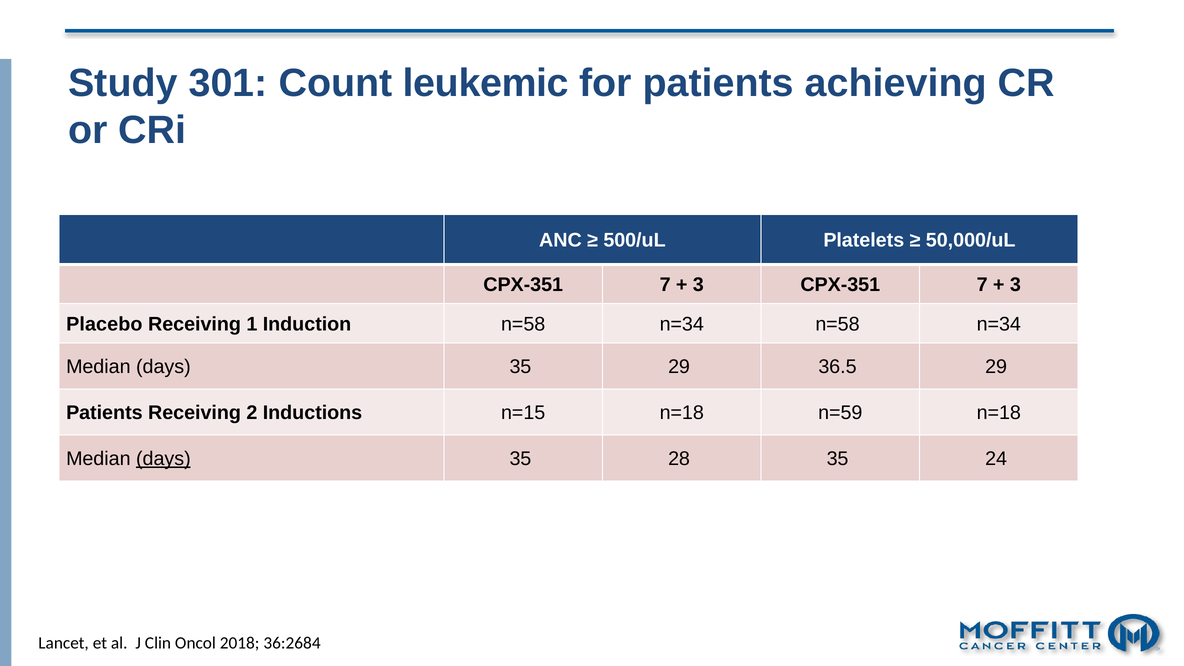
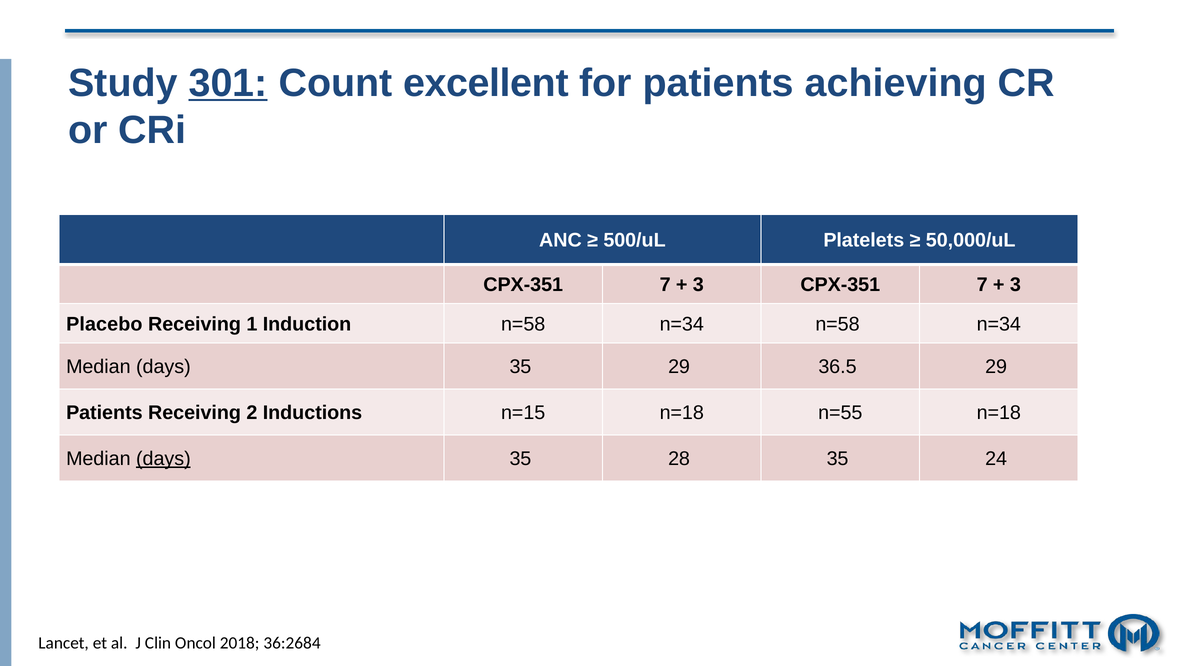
301 underline: none -> present (228, 83)
leukemic: leukemic -> excellent (486, 83)
n=59: n=59 -> n=55 (840, 413)
